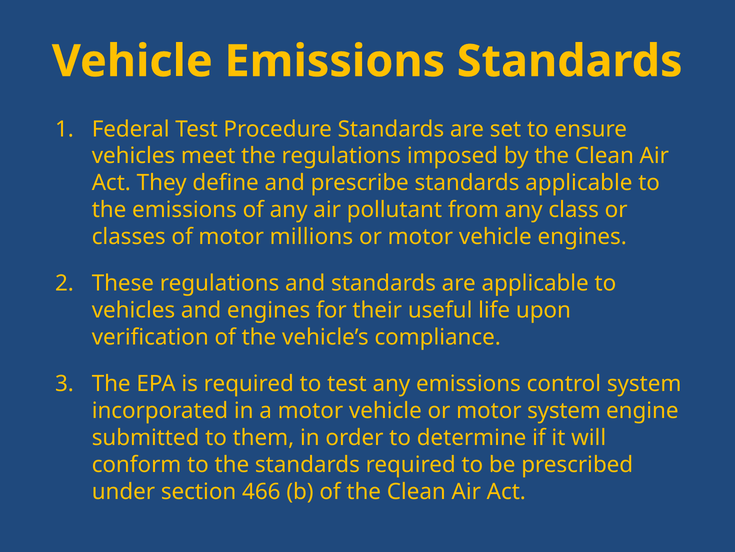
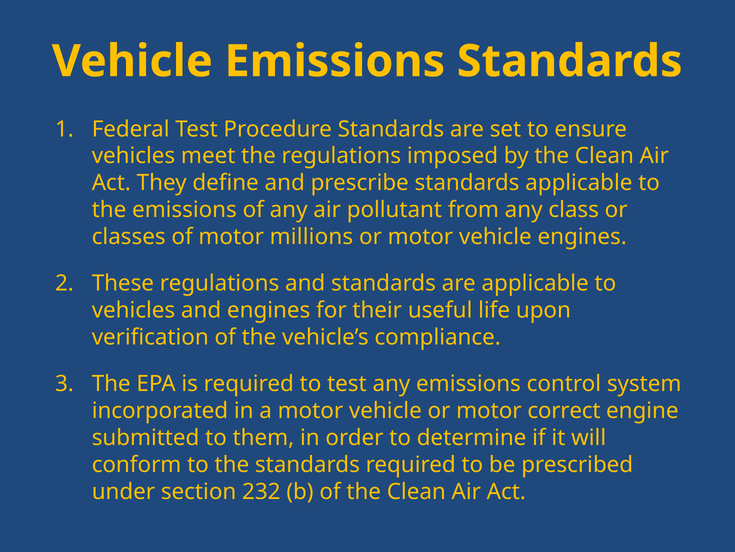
motor system: system -> correct (564, 410)
466: 466 -> 232 (261, 491)
